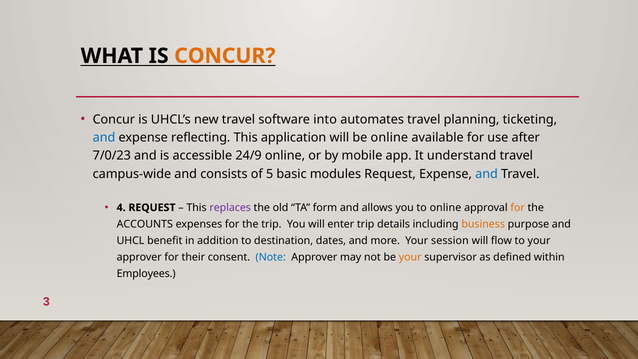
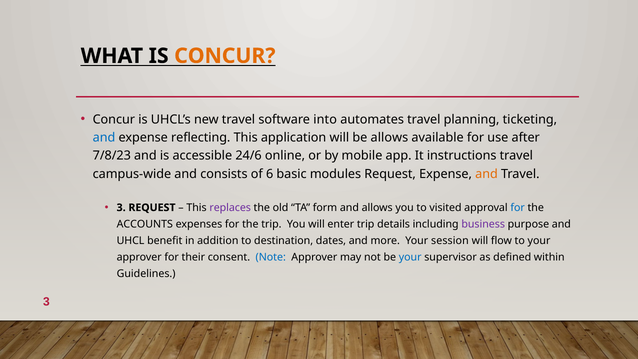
be online: online -> allows (389, 137)
7/0/23: 7/0/23 -> 7/8/23 (112, 156)
24/9: 24/9 -> 24/6 (249, 156)
understand: understand -> instructions (462, 156)
5: 5 -> 6 (270, 174)
and colour: blue -> orange (486, 174)
4: 4 -> 3 (121, 208)
to online: online -> visited (446, 208)
for colour: orange -> blue (518, 208)
business colour: orange -> purple (483, 224)
your colour: orange -> blue (410, 257)
Employees: Employees -> Guidelines (146, 274)
